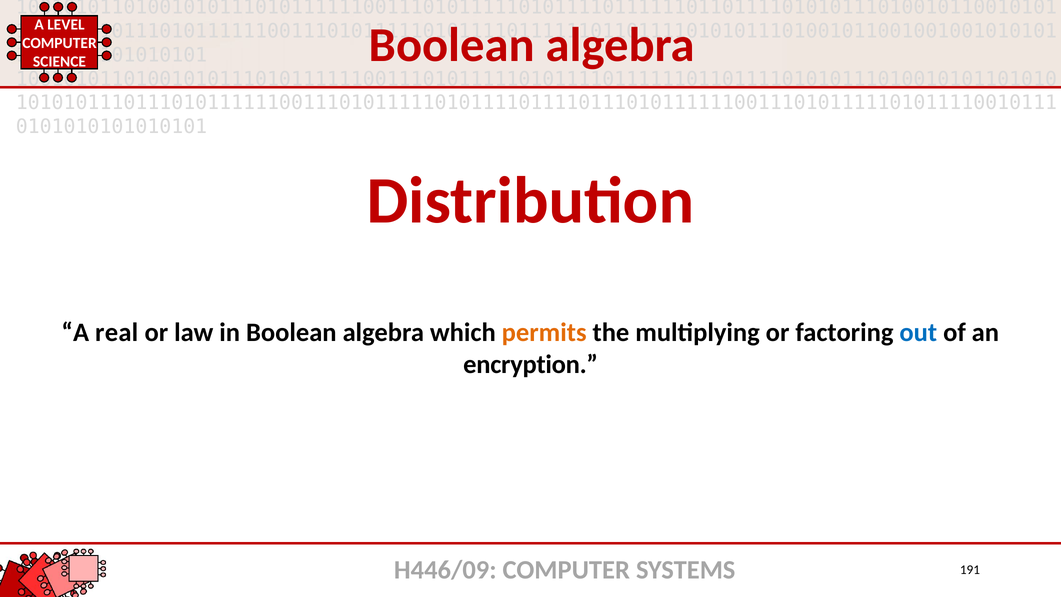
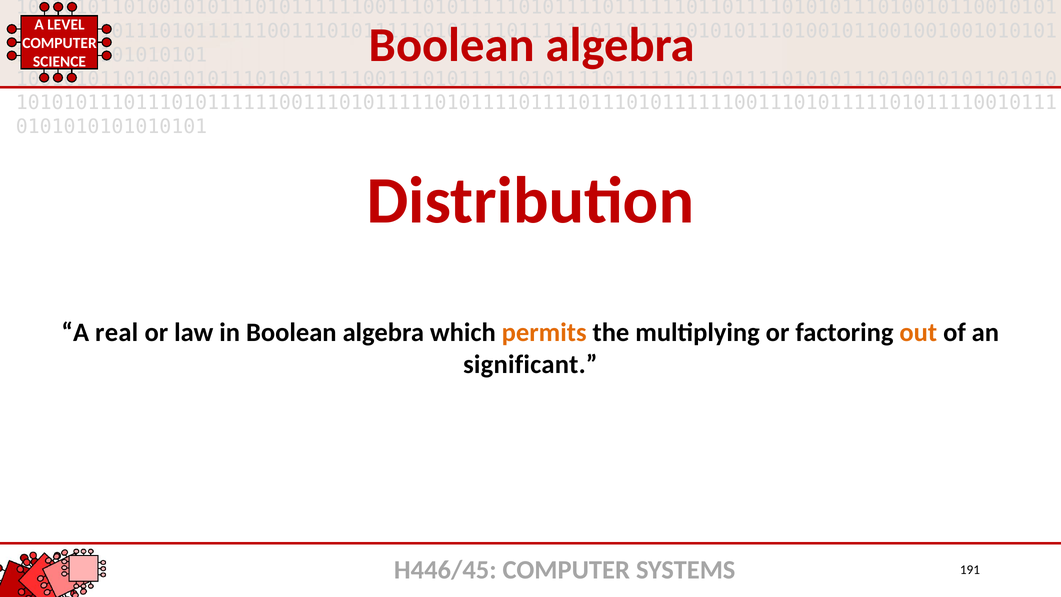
out colour: blue -> orange (918, 332)
encryption: encryption -> significant (530, 364)
H446/09: H446/09 -> H446/45 (445, 570)
